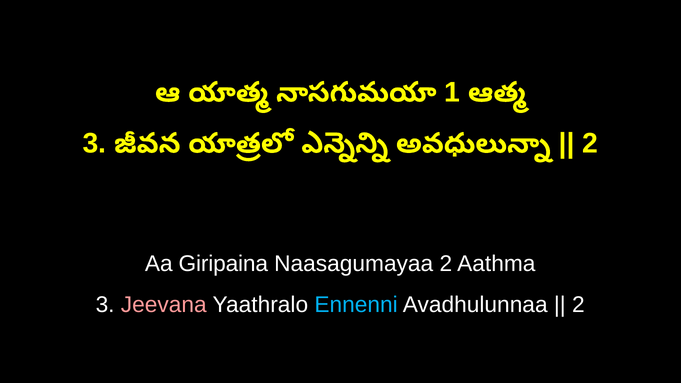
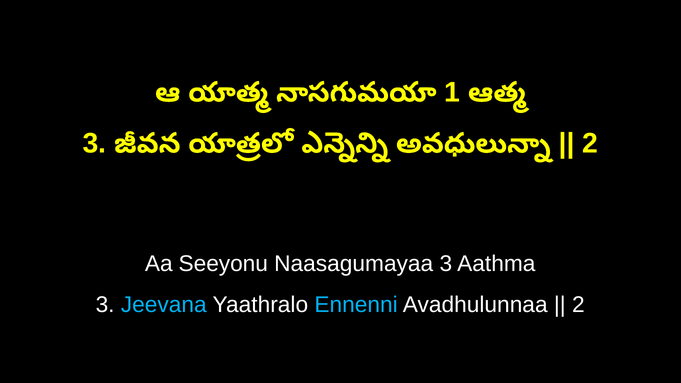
Giripaina: Giripaina -> Seeyonu (223, 264)
Naasagumayaa 2: 2 -> 3 (446, 264)
Jeevana colour: pink -> light blue (164, 305)
